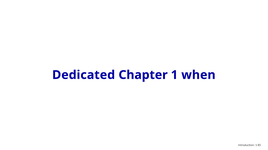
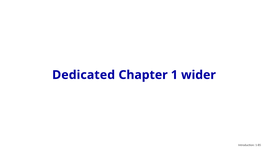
when: when -> wider (198, 75)
